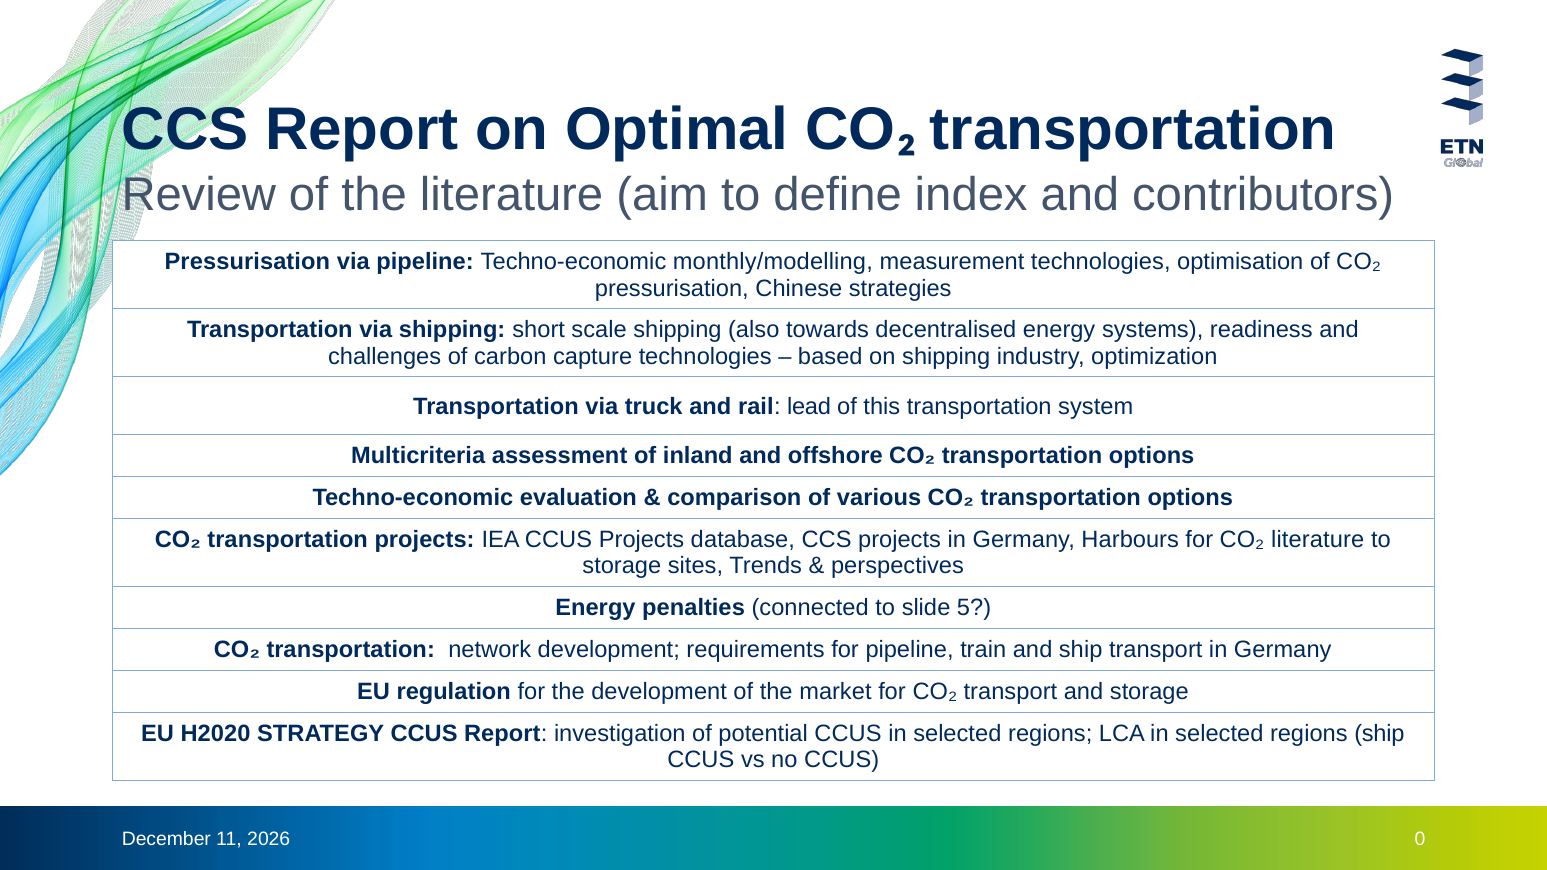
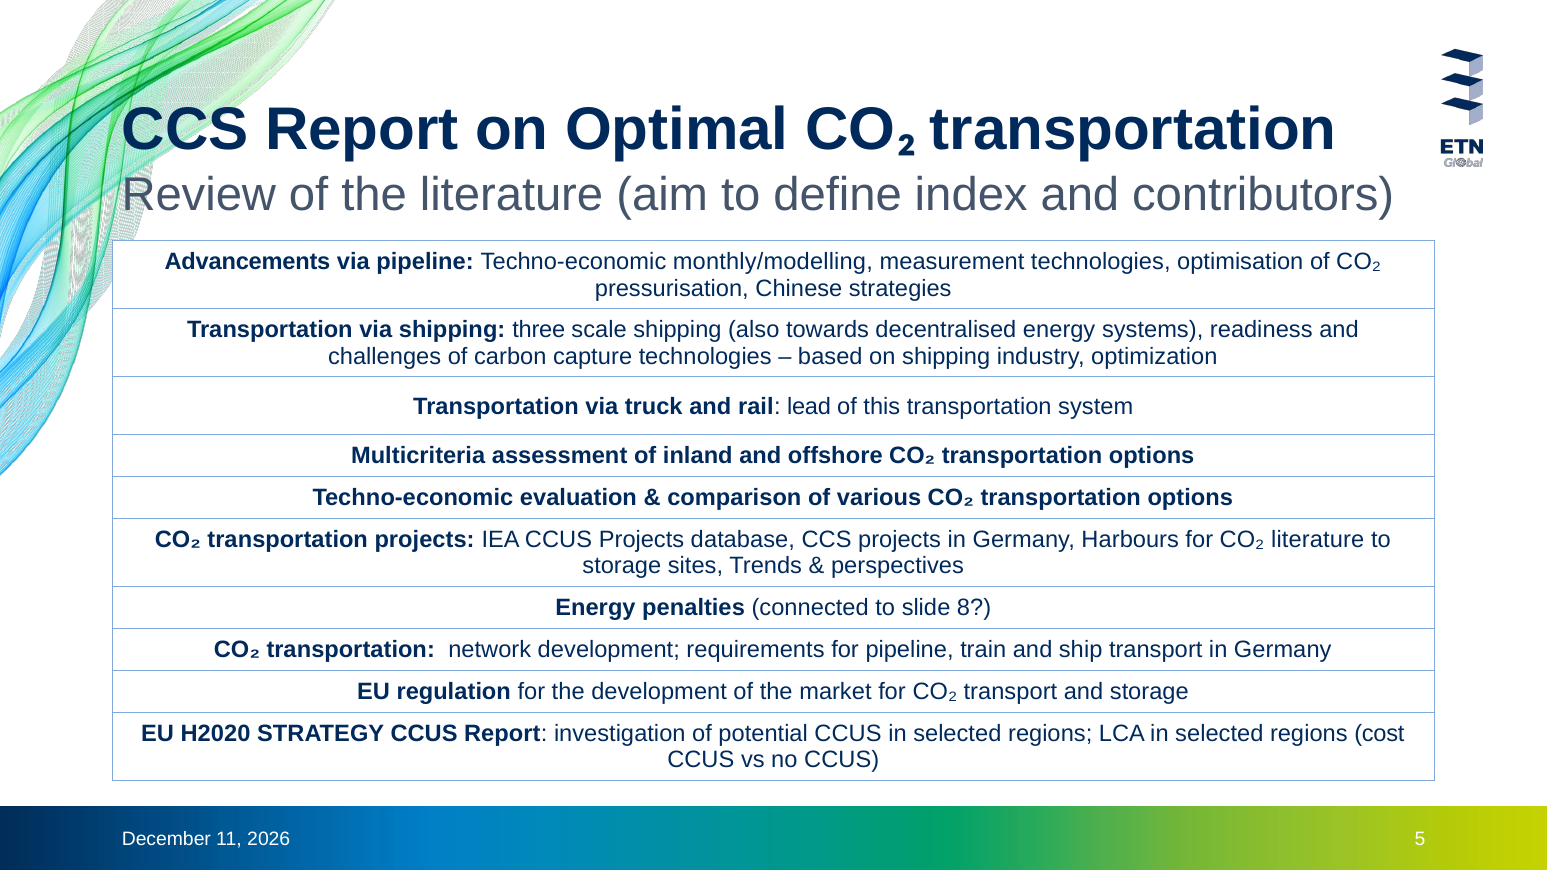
Pressurisation: Pressurisation -> Advancements (248, 262)
short: short -> three (539, 330)
5: 5 -> 8 (974, 608)
regions ship: ship -> cost (1379, 734)
0: 0 -> 5 (1420, 840)
